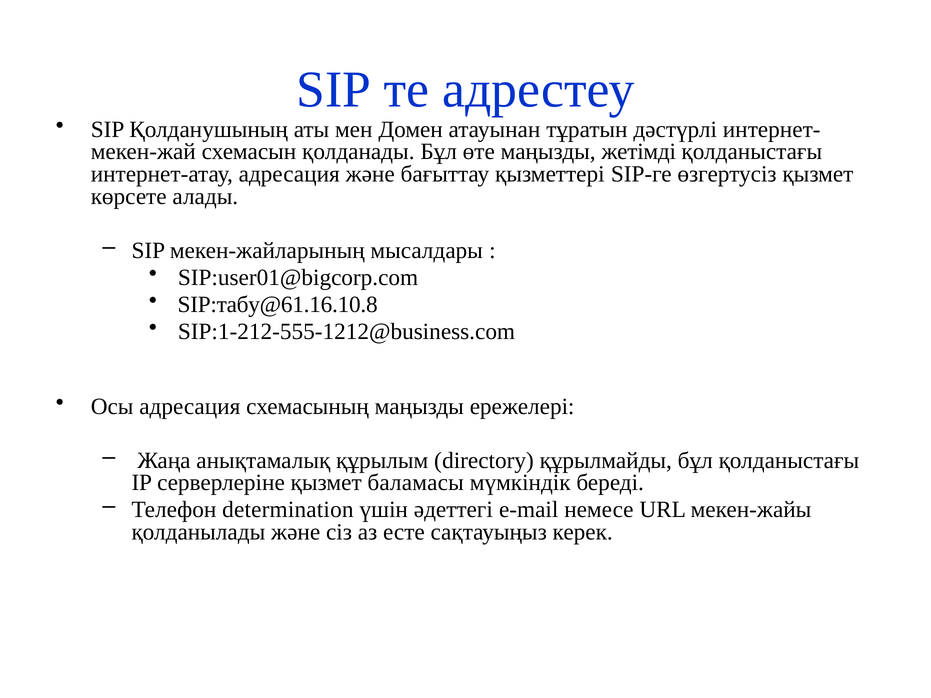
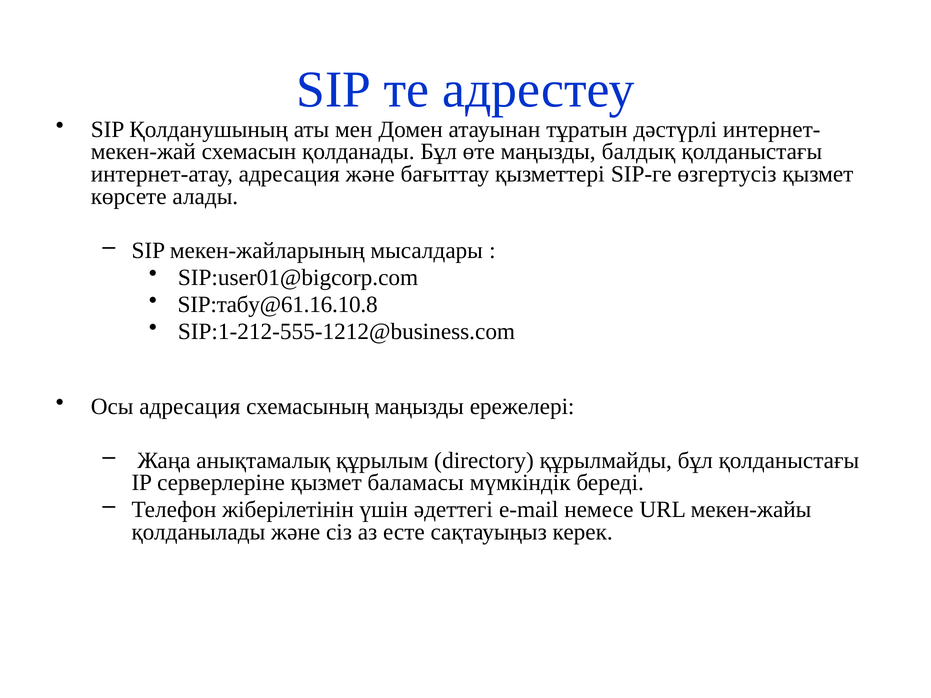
жетімді: жетімді -> балдық (638, 152)
determination: determination -> жіберілетінін (288, 510)
